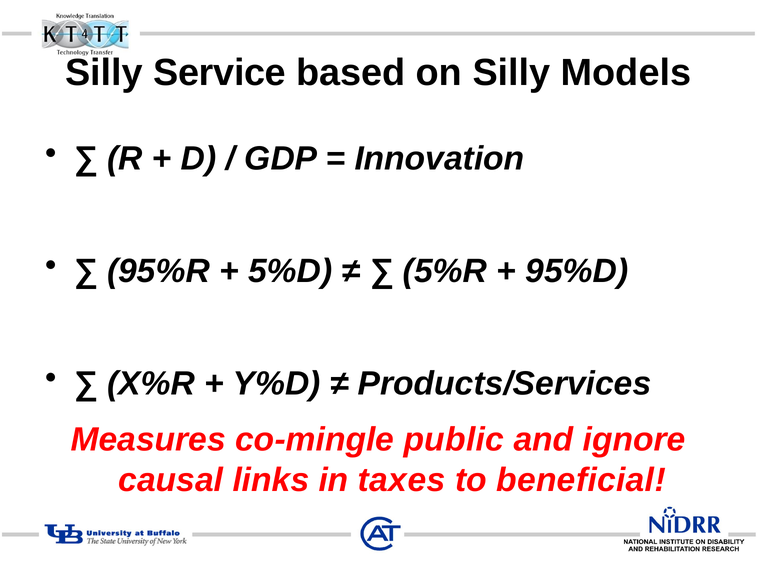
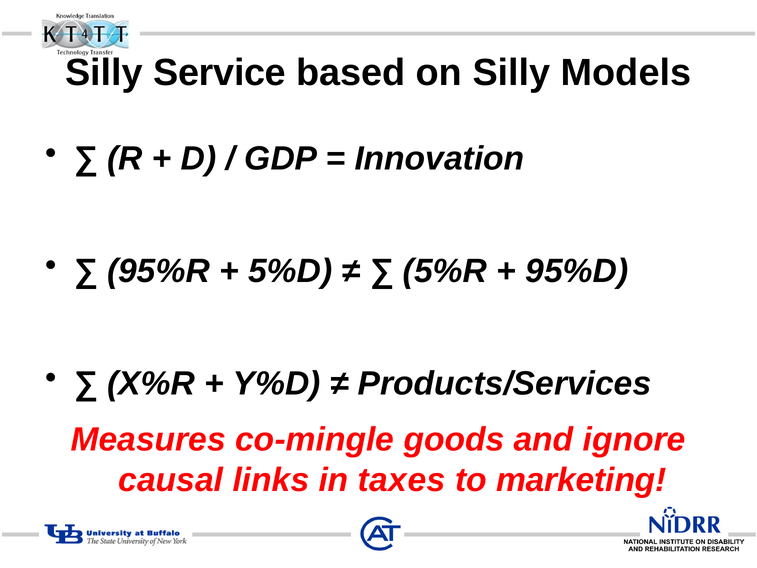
public: public -> goods (454, 440)
beneficial: beneficial -> marketing (581, 480)
